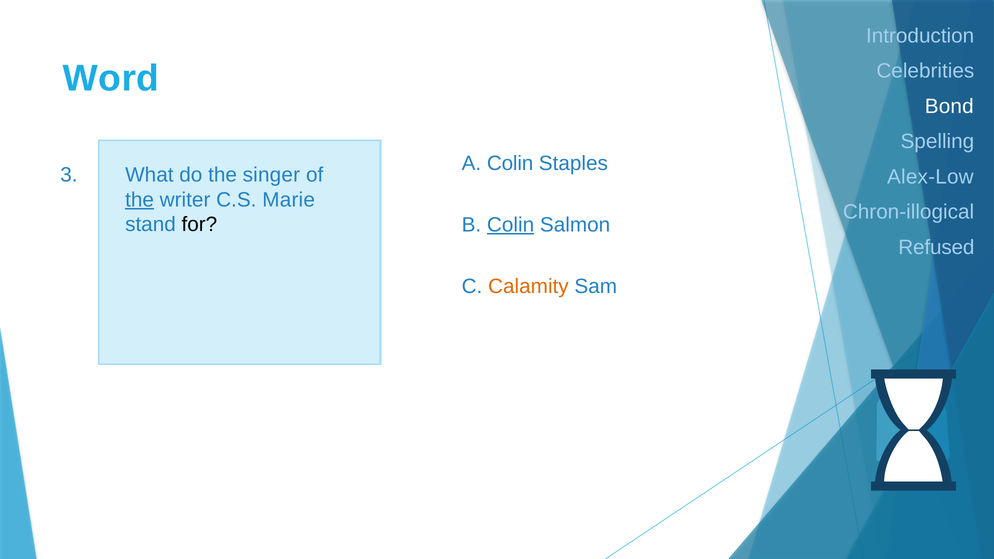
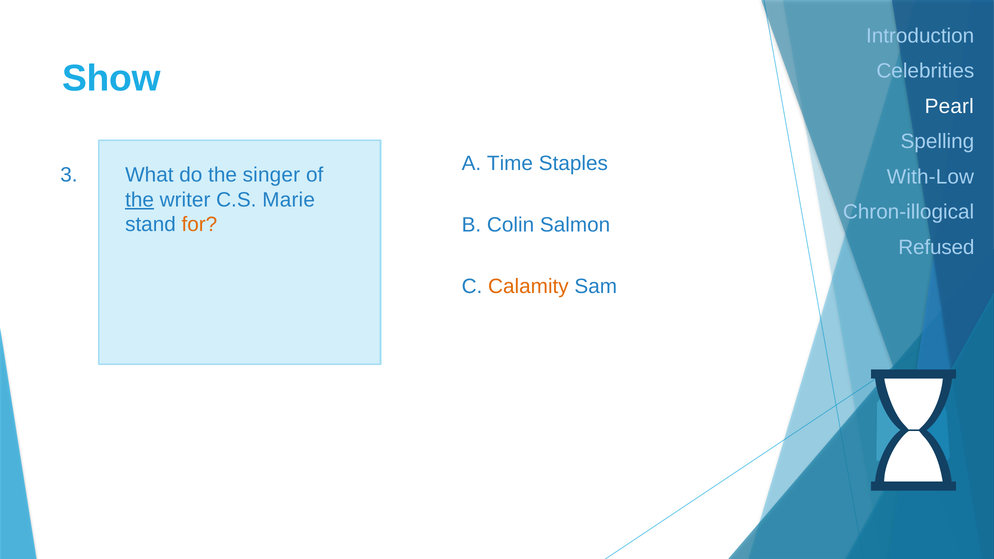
Word: Word -> Show (111, 78)
Bond: Bond -> Pearl (949, 106)
A Colin: Colin -> Time (510, 164)
Alex-Low: Alex-Low -> With-Low (930, 177)
for colour: black -> orange (199, 225)
Colin underline: present -> none (511, 225)
